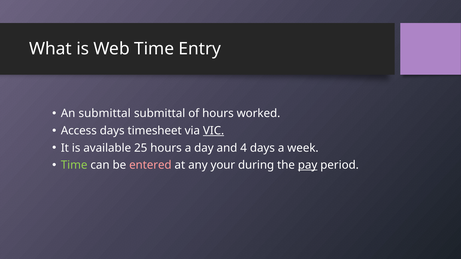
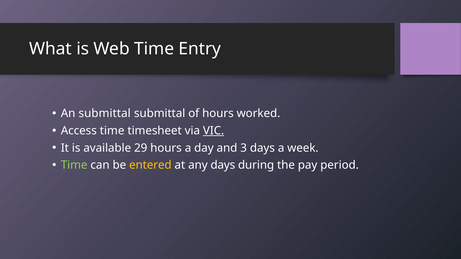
Access days: days -> time (112, 131)
25: 25 -> 29 (141, 148)
4: 4 -> 3 (244, 148)
entered colour: pink -> yellow (150, 165)
any your: your -> days (223, 165)
pay underline: present -> none (308, 165)
